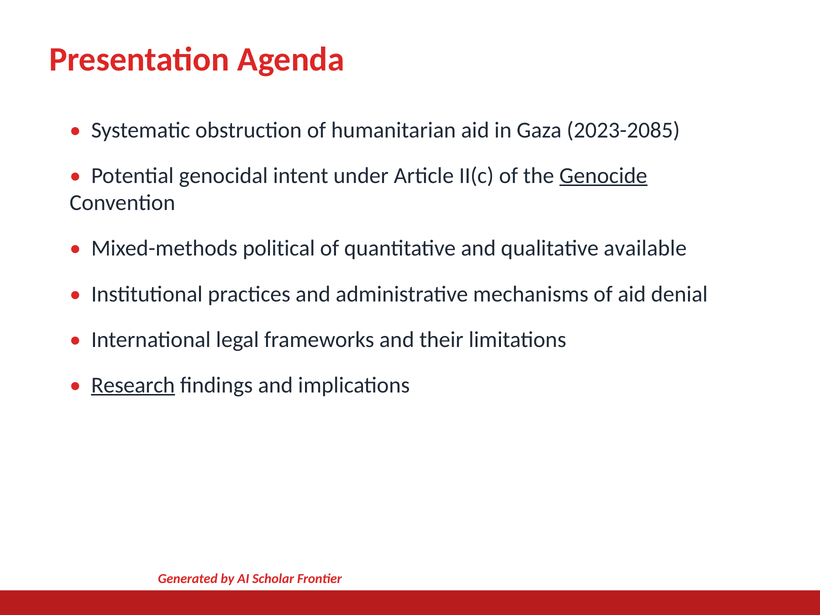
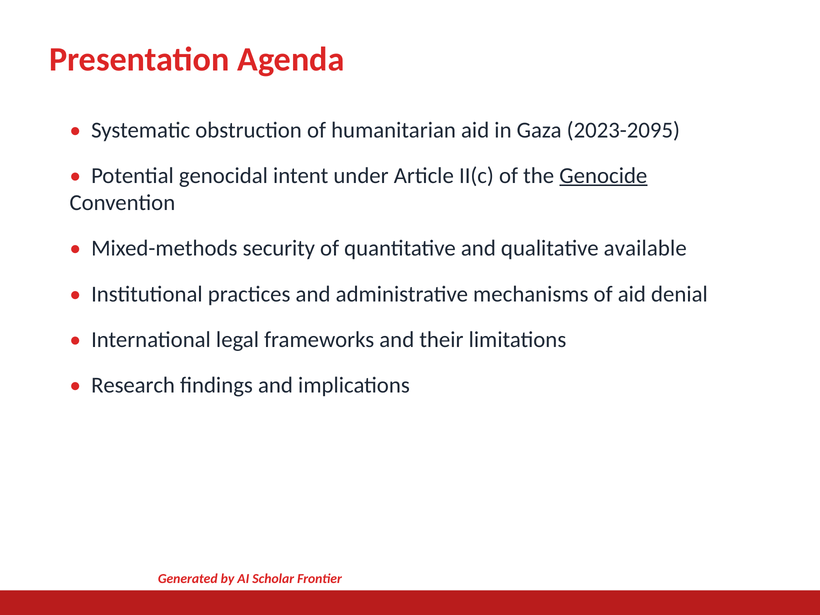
2023-2085: 2023-2085 -> 2023-2095 (623, 130)
political: political -> security (279, 248)
Research underline: present -> none (133, 385)
